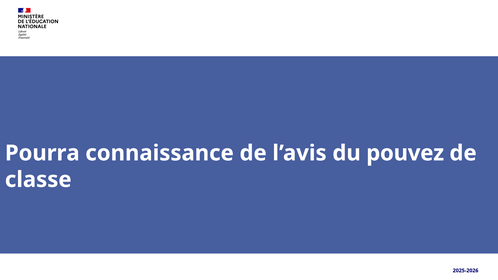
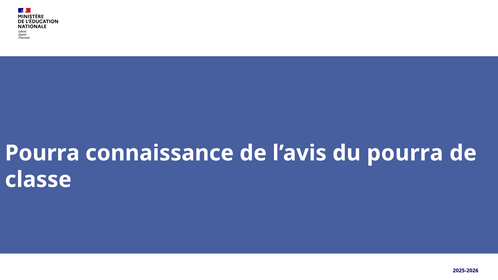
du pouvez: pouvez -> pourra (405, 153)
